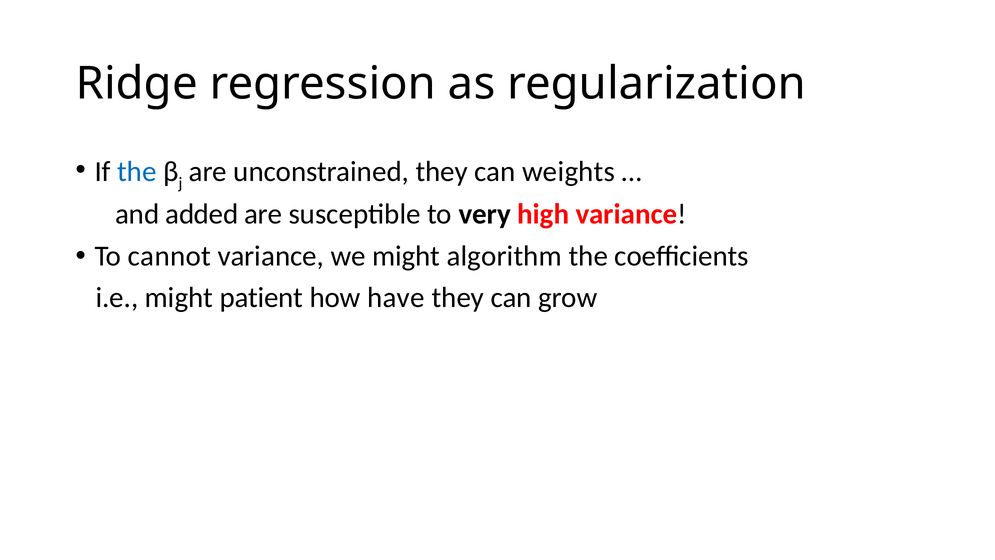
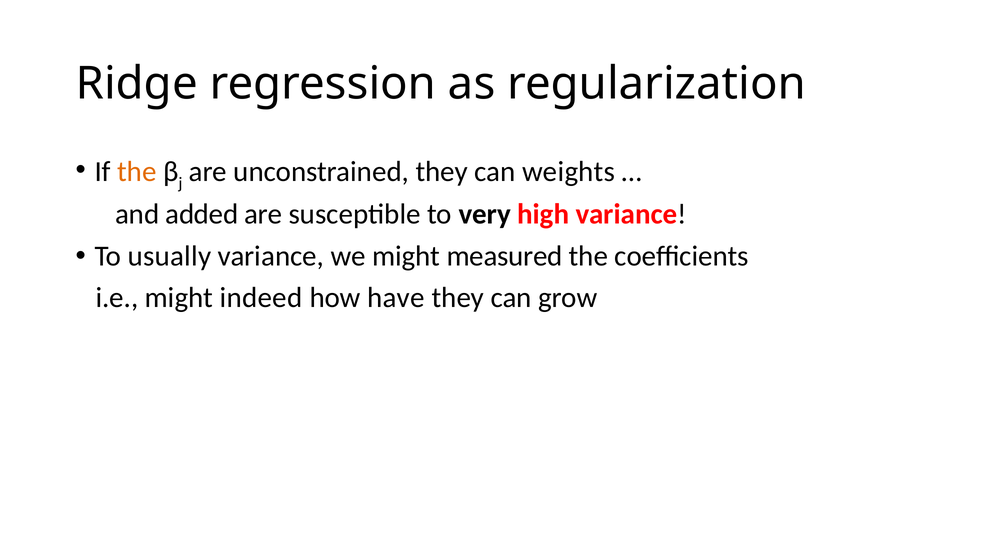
the colour: blue -> orange (137, 172)
cannot: cannot -> usually (169, 256)
algorithm: algorithm -> measured (505, 256)
patient: patient -> indeed (261, 298)
